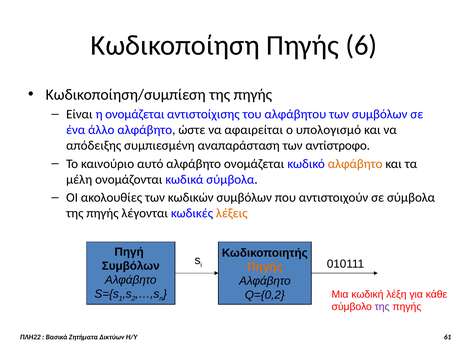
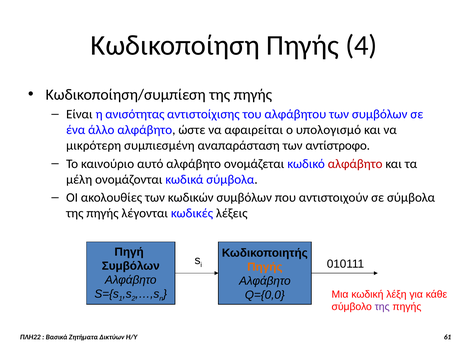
6: 6 -> 4 (361, 45)
η ονομάζεται: ονομάζεται -> ανισότητας (135, 114)
απόδειξης: απόδειξης -> μικρότερη (94, 146)
αλφάβητο colour: orange -> red (355, 164)
λέξεις colour: orange -> black (232, 213)
Q={0,2: Q={0,2 -> Q={0,0 (265, 295)
